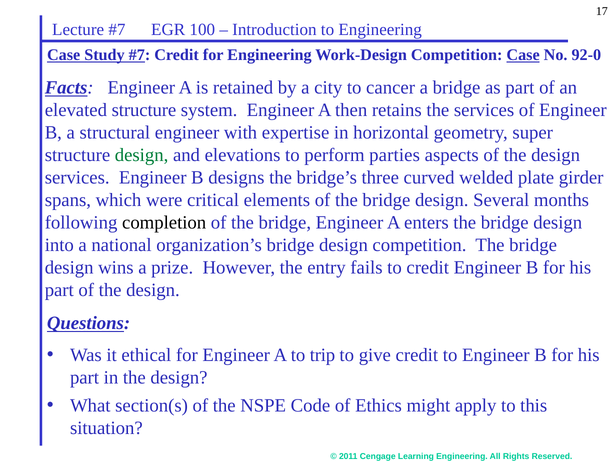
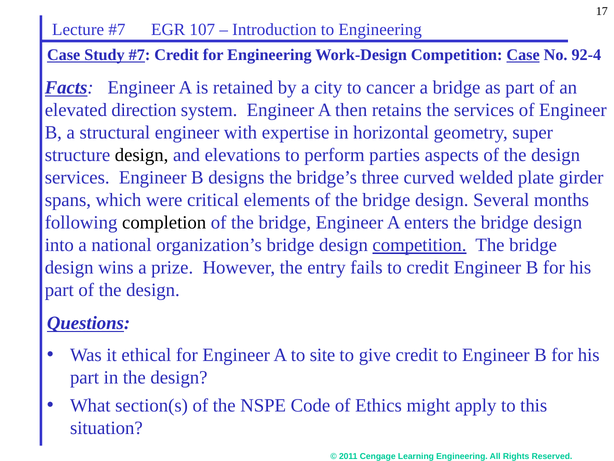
100: 100 -> 107 (202, 30)
92-0: 92-0 -> 92-4 (586, 55)
elevated structure: structure -> direction (144, 110)
design colour: green -> black (142, 155)
competition underline: none -> present (419, 245)
trip: trip -> site (322, 355)
